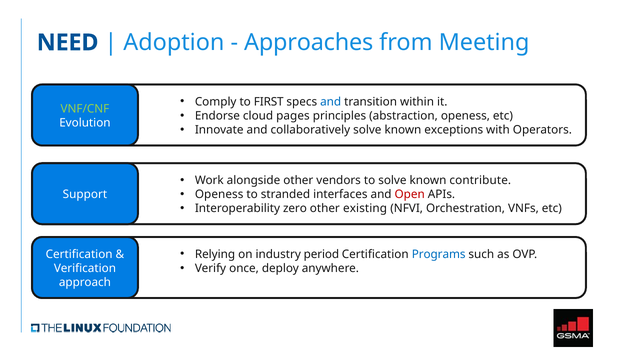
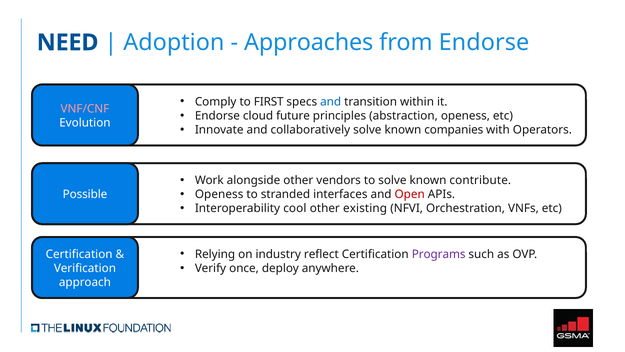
from Meeting: Meeting -> Endorse (484, 43)
VNF/CNF colour: light green -> pink (85, 109)
pages: pages -> future (293, 116)
exceptions: exceptions -> companies (454, 130)
Support: Support -> Possible (85, 194)
zero: zero -> cool (295, 208)
period: period -> reflect (321, 254)
Programs colour: blue -> purple (439, 254)
